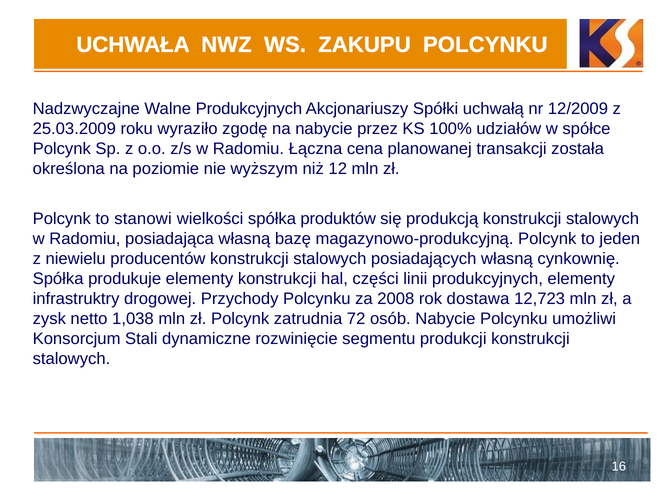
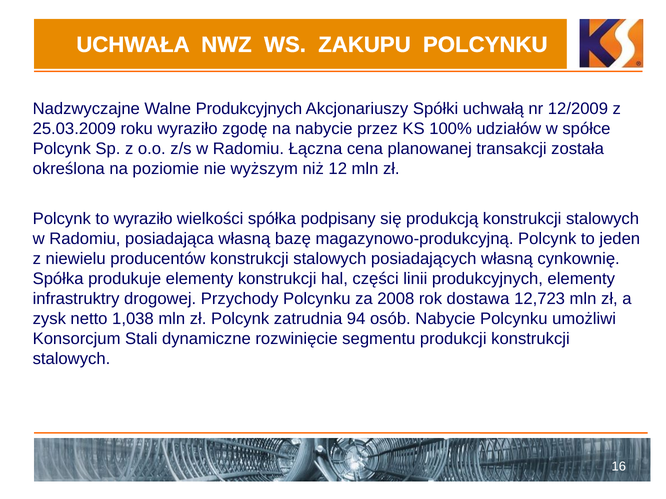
to stanowi: stanowi -> wyraziło (143, 219)
produktów: produktów -> podpisany (338, 219)
72: 72 -> 94 (356, 319)
